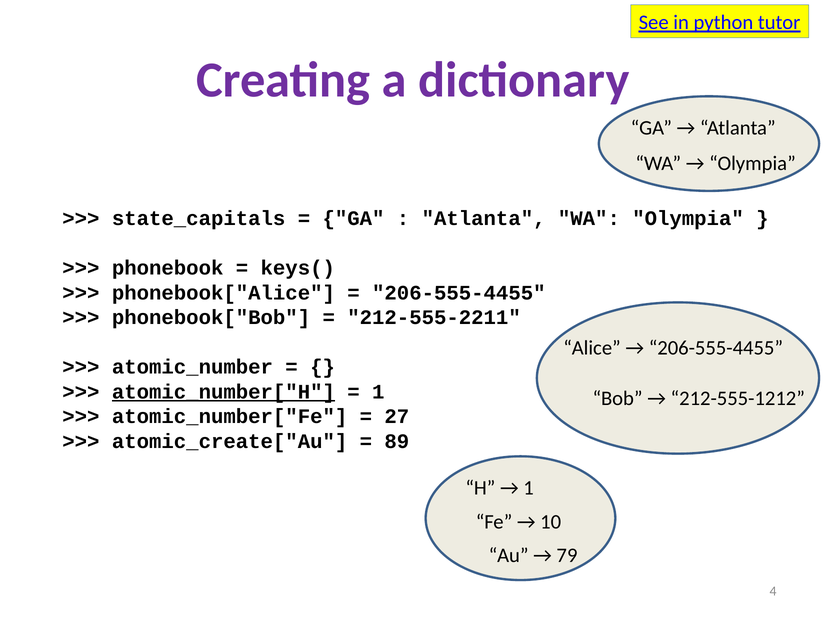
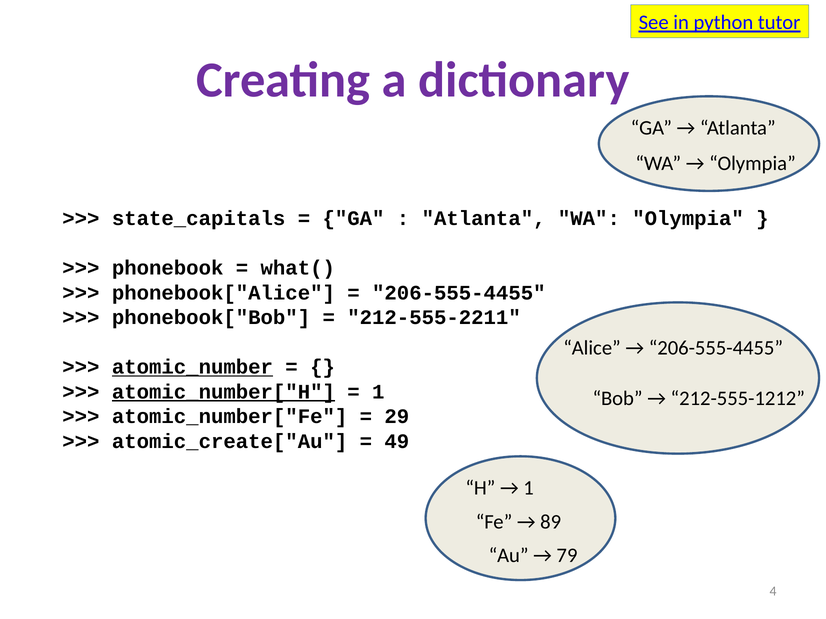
keys(: keys( -> what( (298, 268)
atomic_number underline: none -> present (192, 367)
27: 27 -> 29 (397, 417)
89: 89 -> 49 (397, 442)
10: 10 -> 89 (551, 522)
